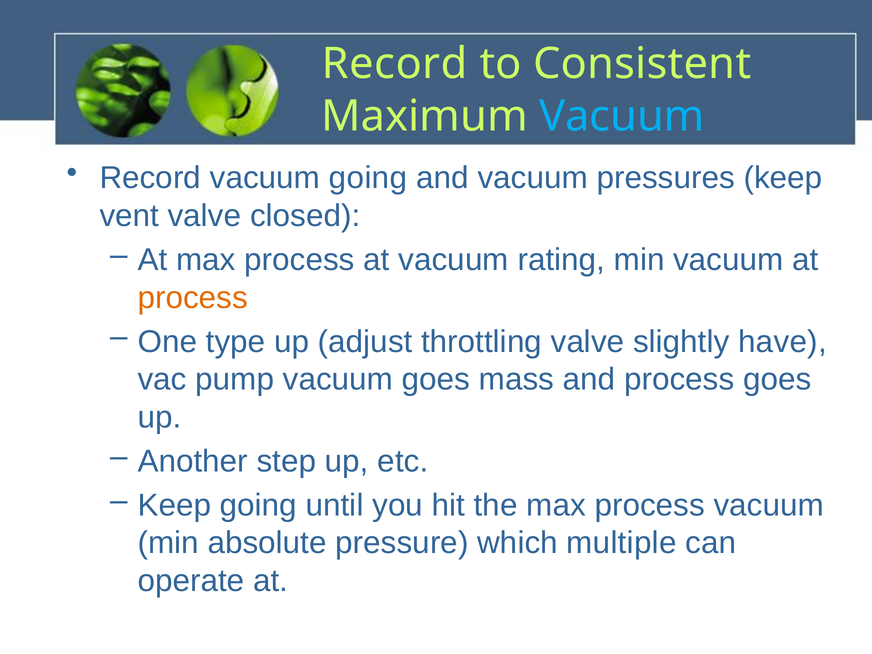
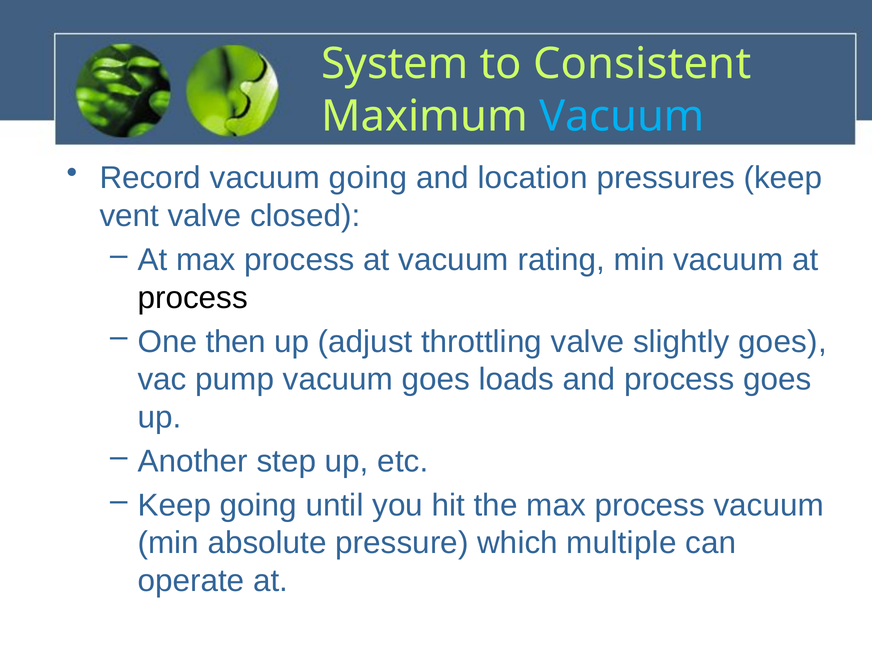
Record: Record -> System (395, 64)
and vacuum: vacuum -> location (533, 178)
process colour: orange -> black (193, 298)
type: type -> then (236, 342)
slightly have: have -> goes (783, 342)
mass: mass -> loads (517, 379)
